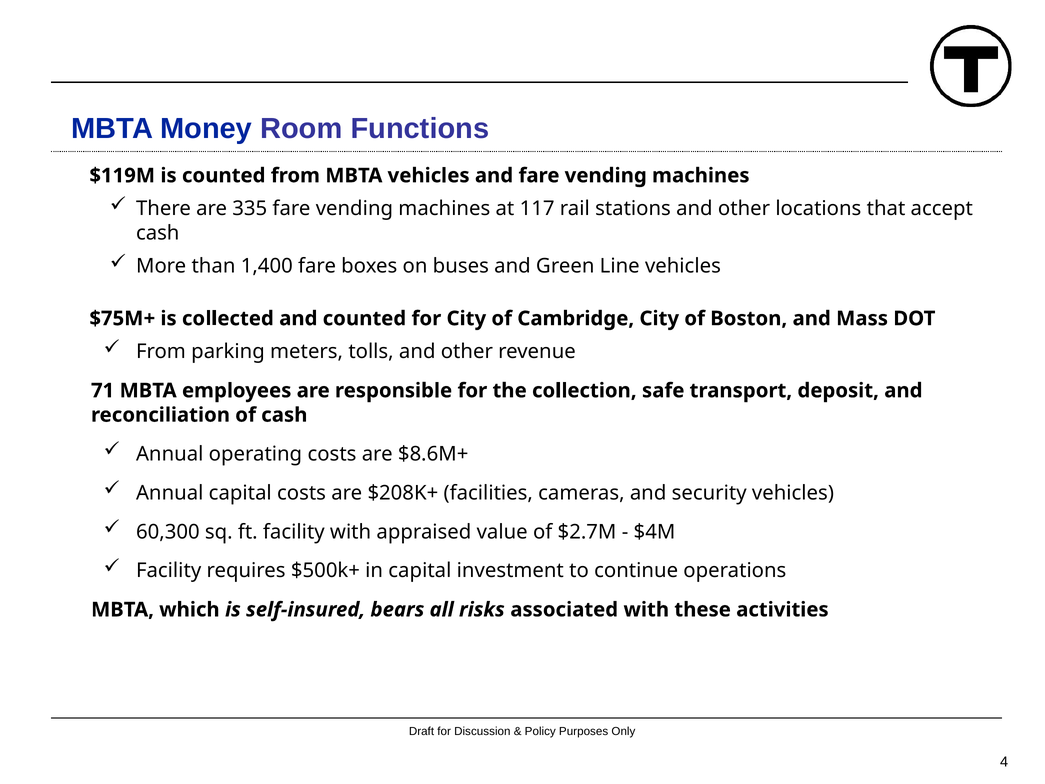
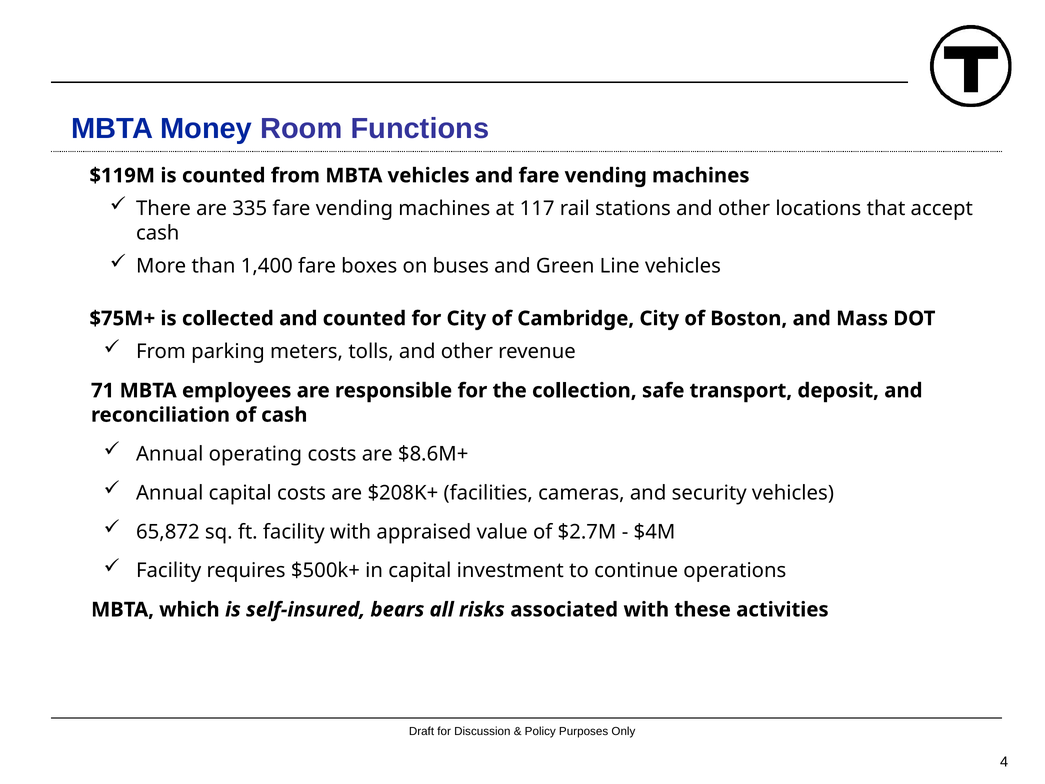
60,300: 60,300 -> 65,872 (168, 532)
